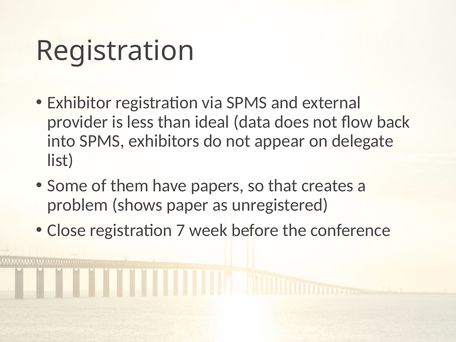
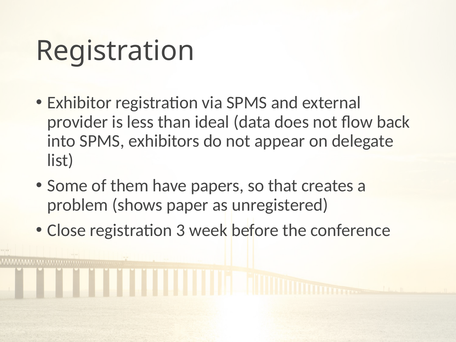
7: 7 -> 3 (181, 230)
